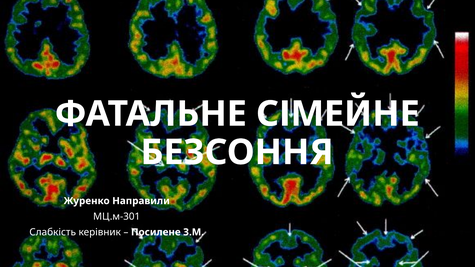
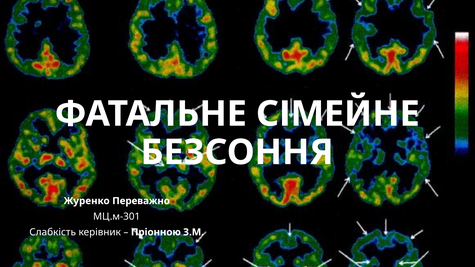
Направили: Направили -> Переважно (141, 201)
Посилене: Посилене -> Пріонною (156, 232)
